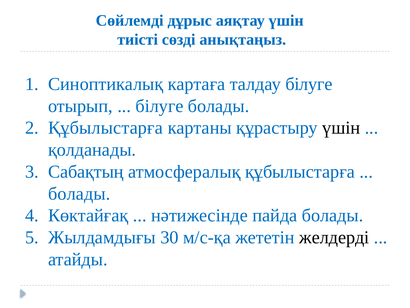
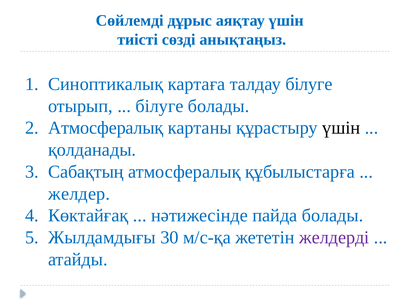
Құбылыстарға: Құбылыстарға -> Атмосфералық (106, 128)
болады: болады -> желдер (79, 193)
желдерді colour: black -> purple (334, 237)
